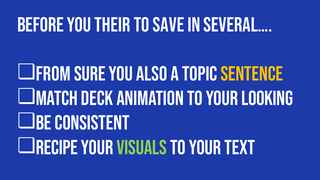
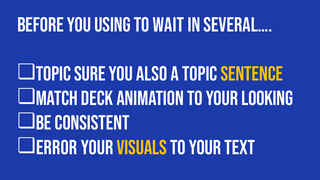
their: their -> using (112, 25)
save: save -> wait (168, 25)
From: From -> Topic (53, 74)
Recipe: Recipe -> Error (57, 148)
visuals colour: light green -> yellow (142, 148)
